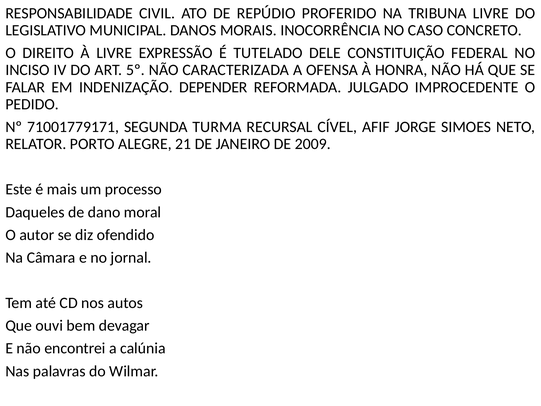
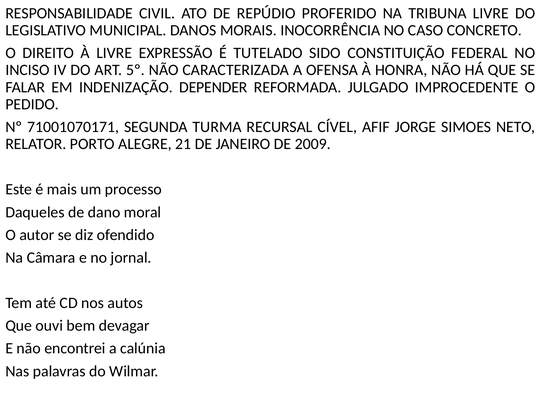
DELE: DELE -> SIDO (325, 53)
71001779171: 71001779171 -> 71001070171 (73, 127)
